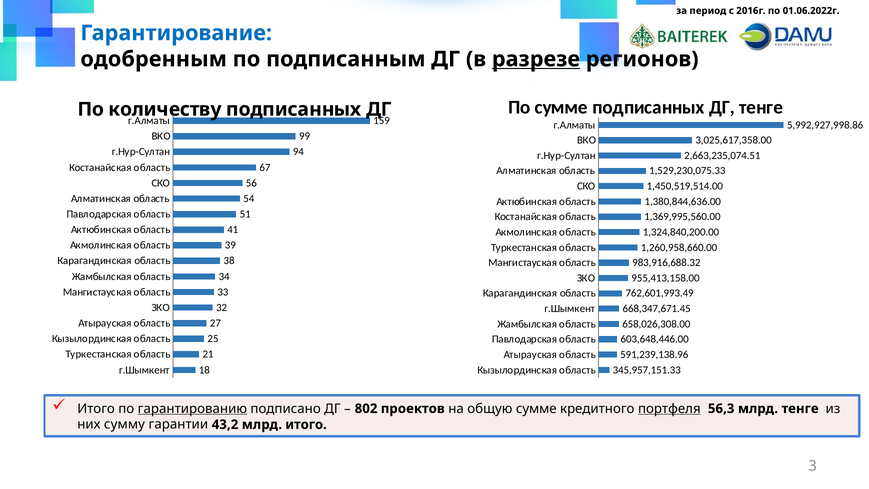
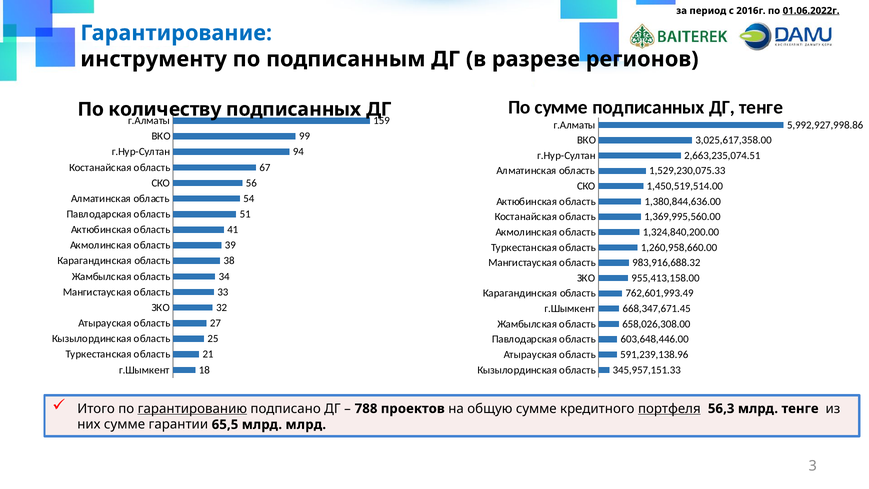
01.06.2022г underline: none -> present (811, 11)
одобренным: одобренным -> инструменту (154, 59)
разрезе underline: present -> none (536, 59)
802: 802 -> 788 (366, 408)
них сумму: сумму -> сумме (125, 424)
43,2: 43,2 -> 65,5 (225, 424)
млрд итого: итого -> млрд (306, 424)
